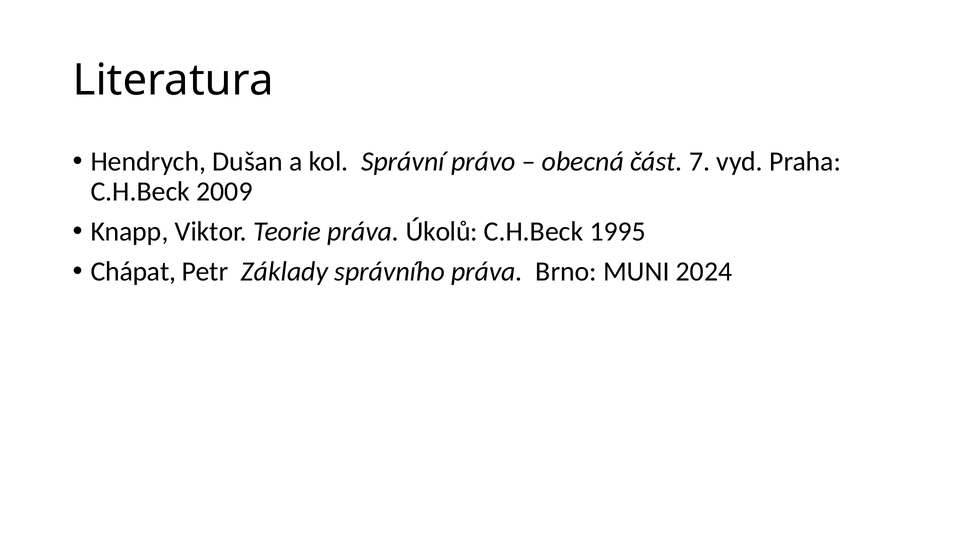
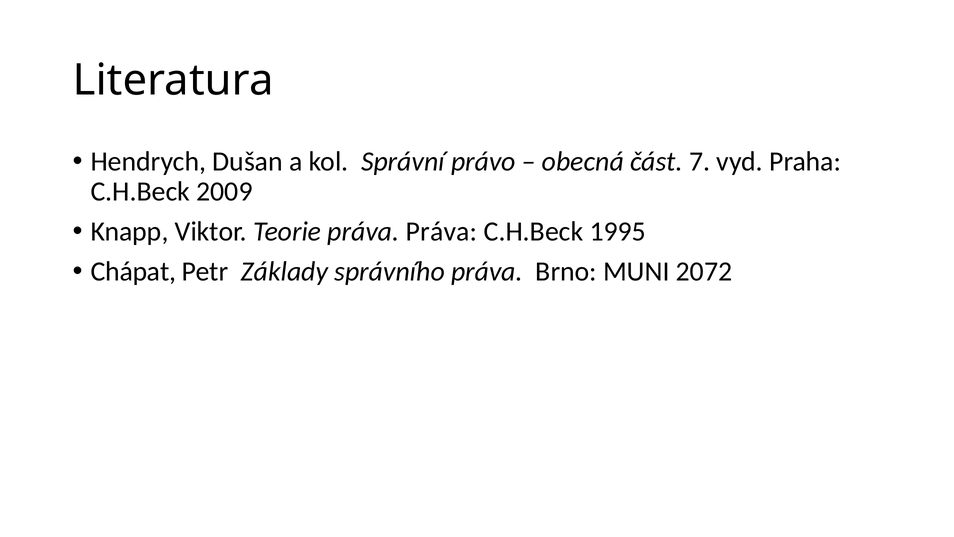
práva Úkolů: Úkolů -> Práva (441, 231)
2024: 2024 -> 2072 (704, 271)
